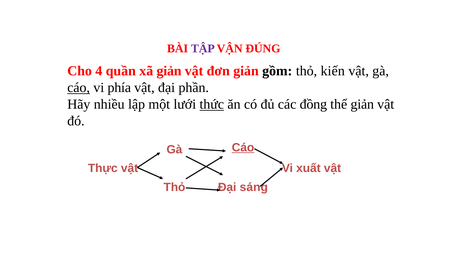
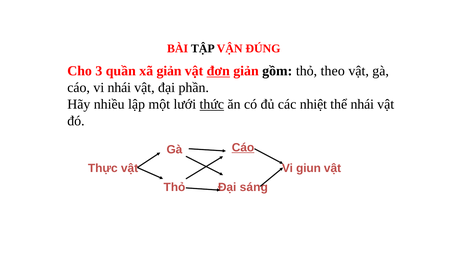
TẬP colour: purple -> black (203, 49)
4: 4 -> 3 (99, 71)
đơn underline: none -> present (218, 71)
kiến: kiến -> theo (333, 71)
cáo underline: present -> none (79, 88)
vi phía: phía -> nhái (119, 88)
đồng: đồng -> nhiệt (313, 104)
thể giản: giản -> nhái (362, 104)
xuất: xuất -> giun (308, 168)
